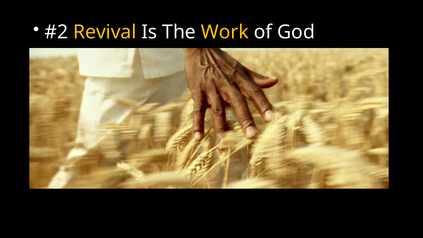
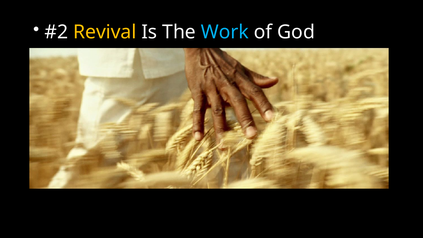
Work colour: yellow -> light blue (225, 32)
